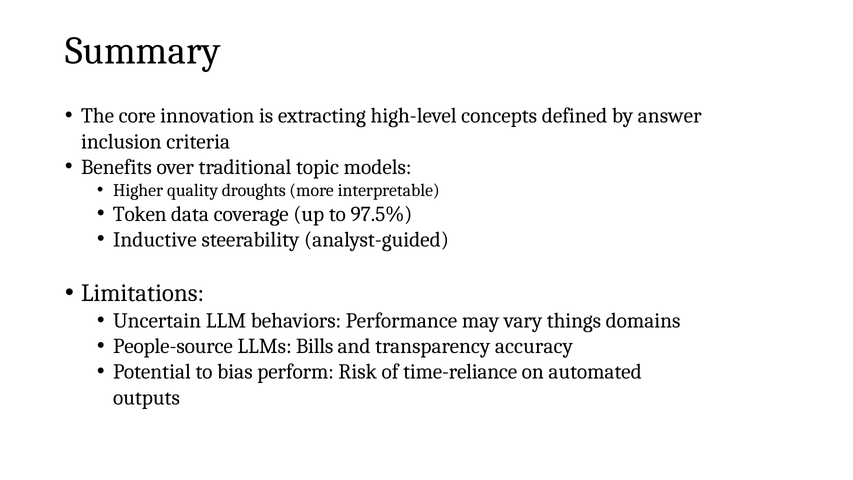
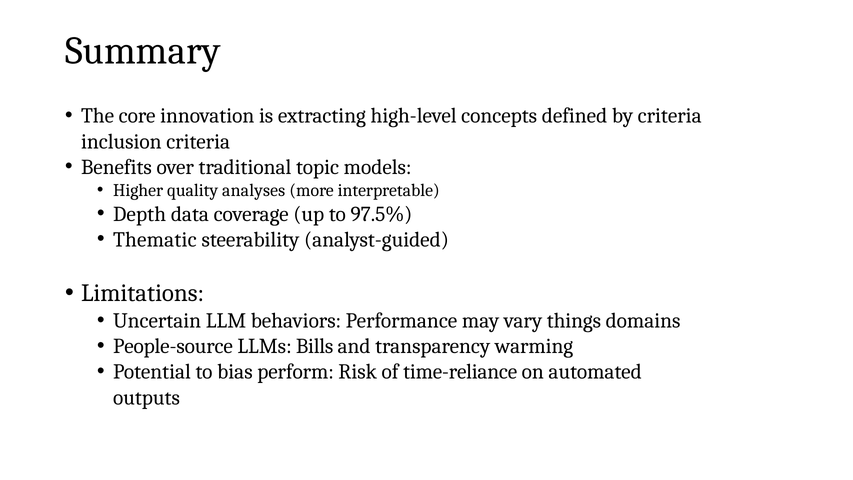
by answer: answer -> criteria (670, 116)
droughts: droughts -> analyses (254, 190)
Token: Token -> Depth (140, 214)
Inductive: Inductive -> Thematic (155, 240)
accuracy: accuracy -> warming (534, 346)
